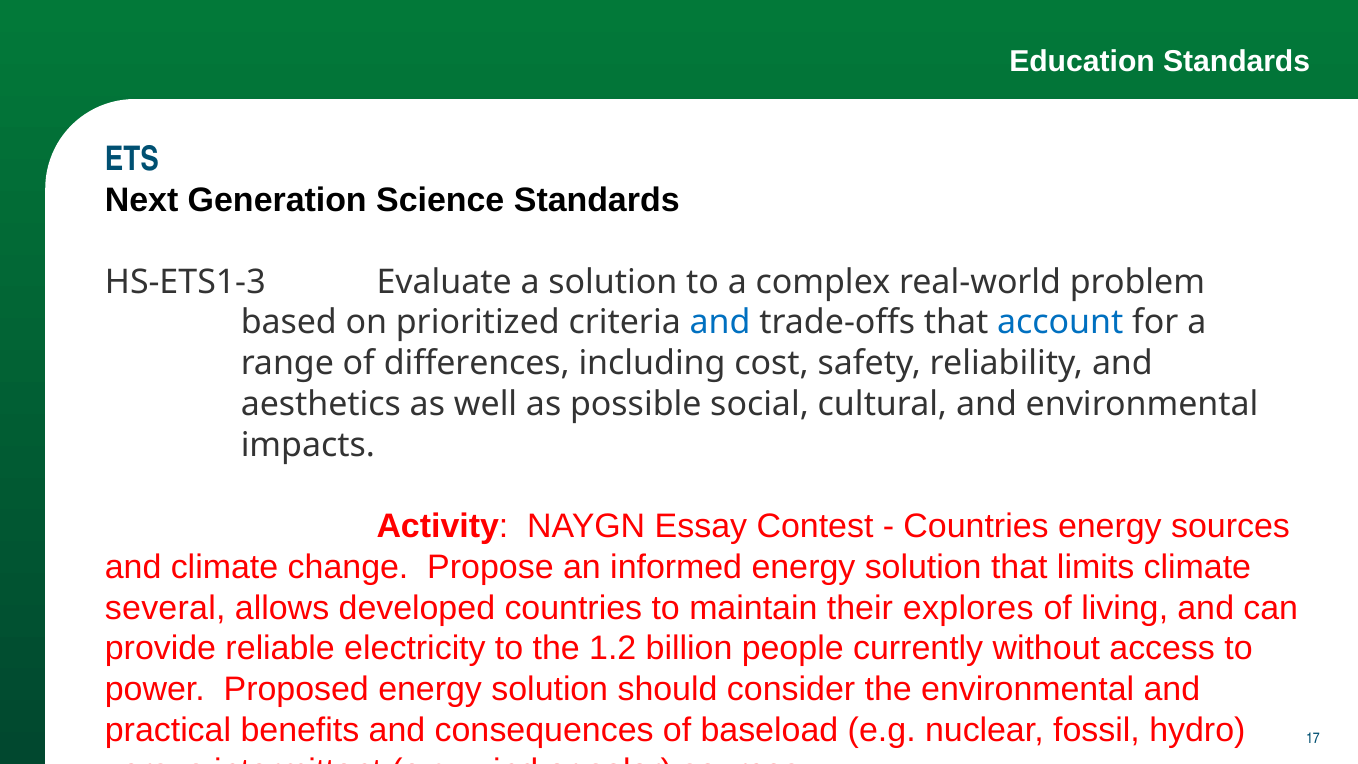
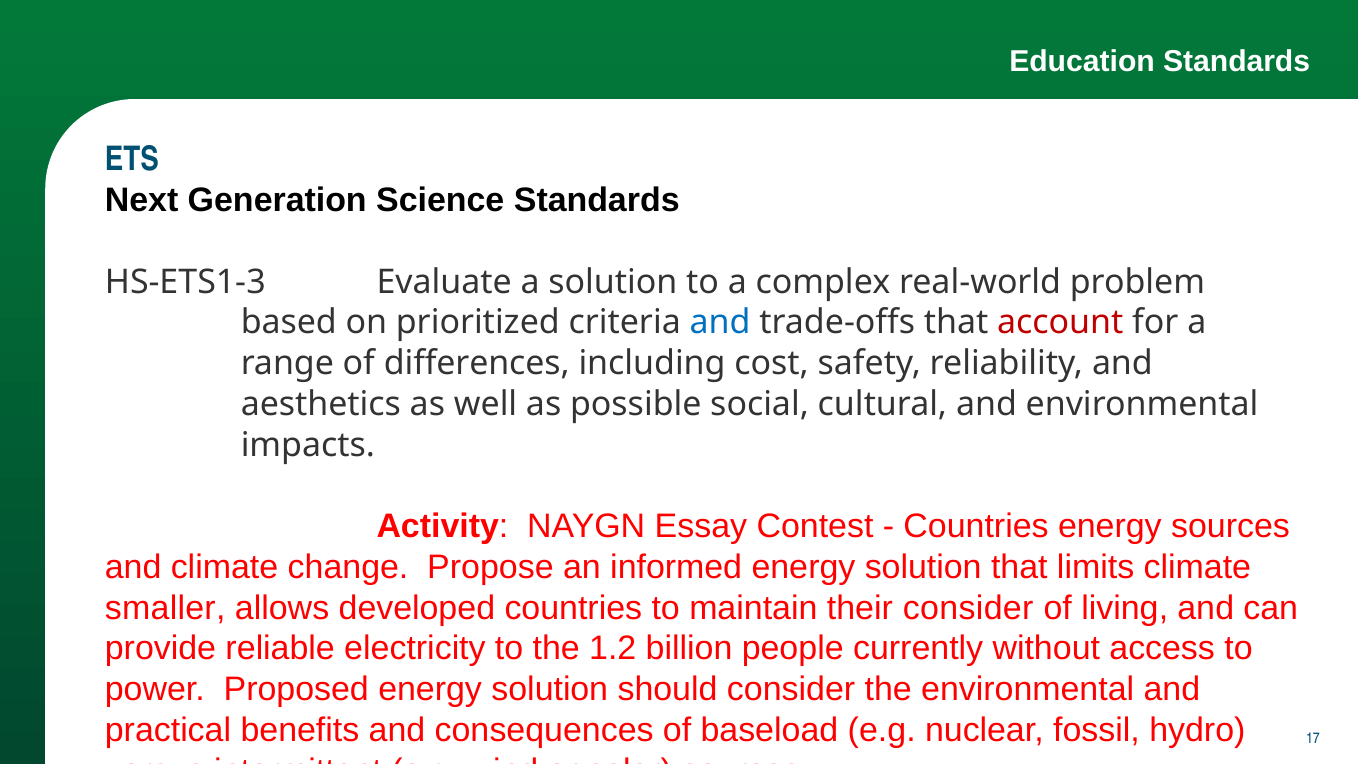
account colour: blue -> red (1060, 323)
several: several -> smaller (165, 608)
their explores: explores -> consider (968, 608)
